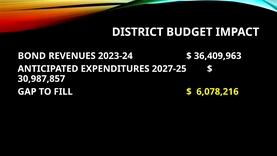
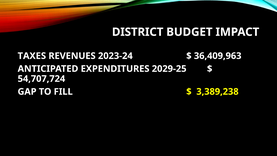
BOND: BOND -> TAXES (32, 56)
2027-25: 2027-25 -> 2029-25 (169, 69)
30,987,857: 30,987,857 -> 54,707,724 (41, 79)
6,078,216: 6,078,216 -> 3,389,238 (217, 92)
